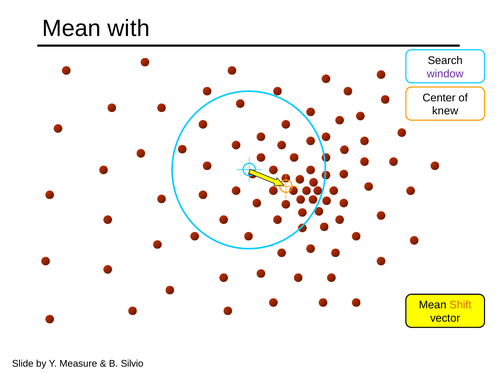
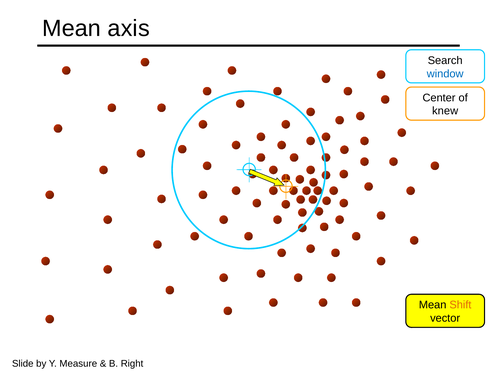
with: with -> axis (129, 29)
window colour: purple -> blue (445, 74)
Silvio: Silvio -> Right (132, 364)
